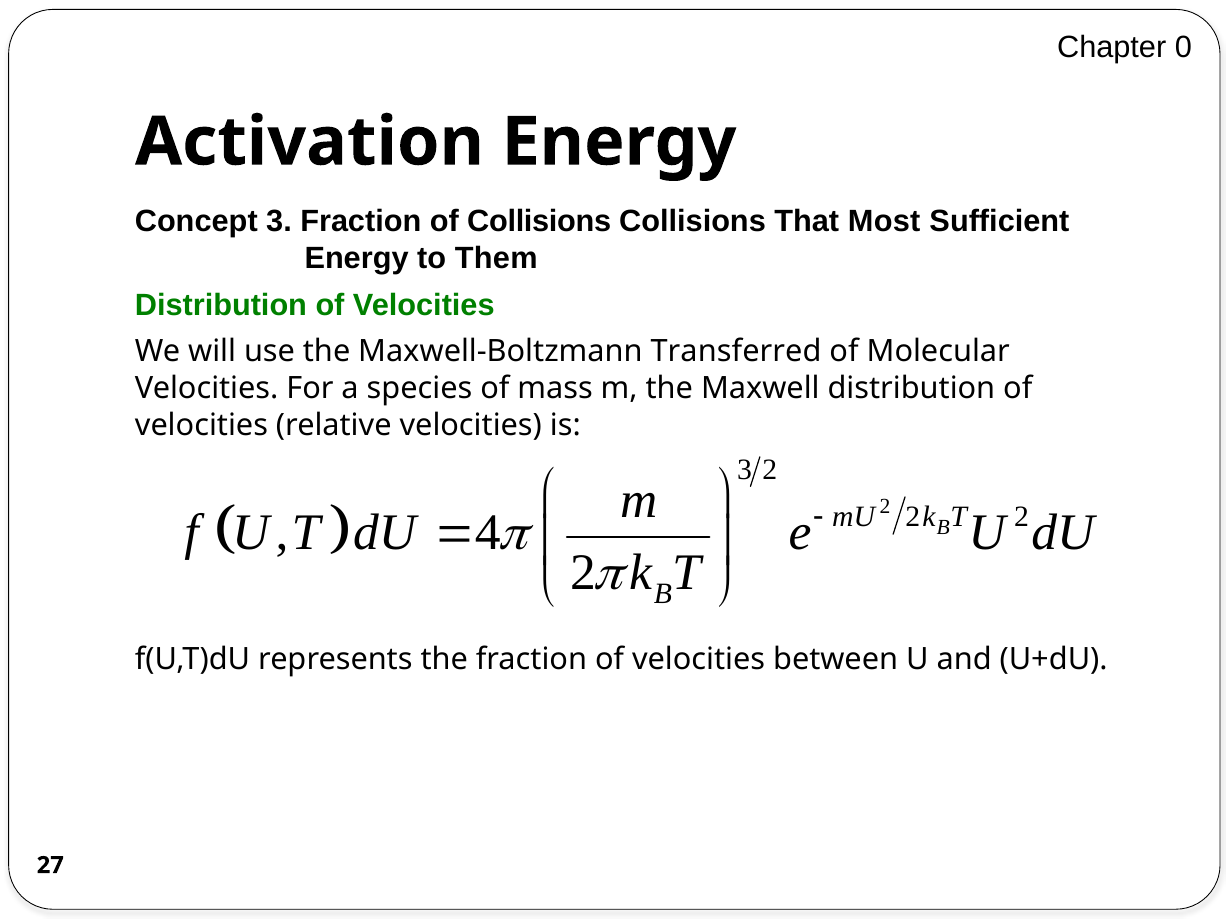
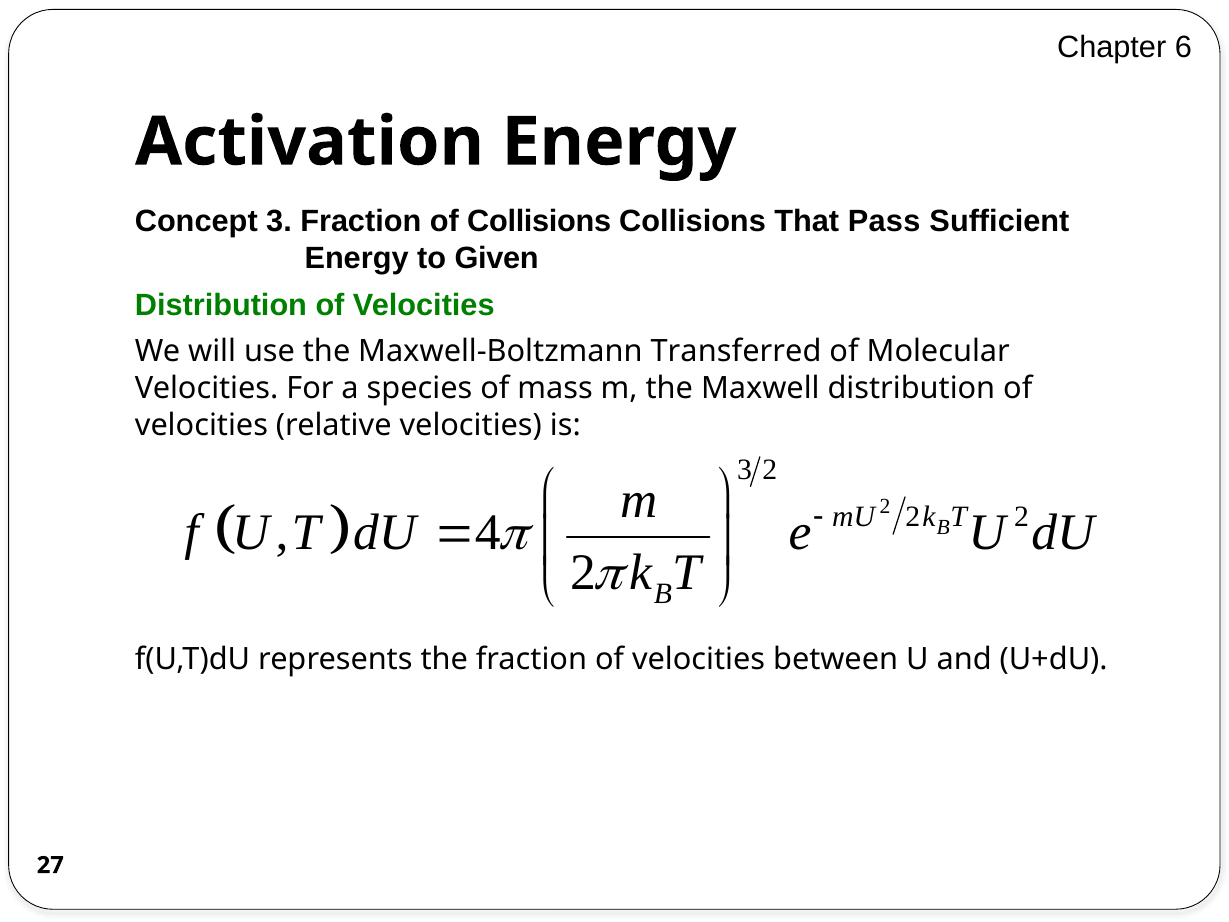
0: 0 -> 6 (1183, 48)
Most: Most -> Pass (884, 221)
Them: Them -> Given (497, 258)
